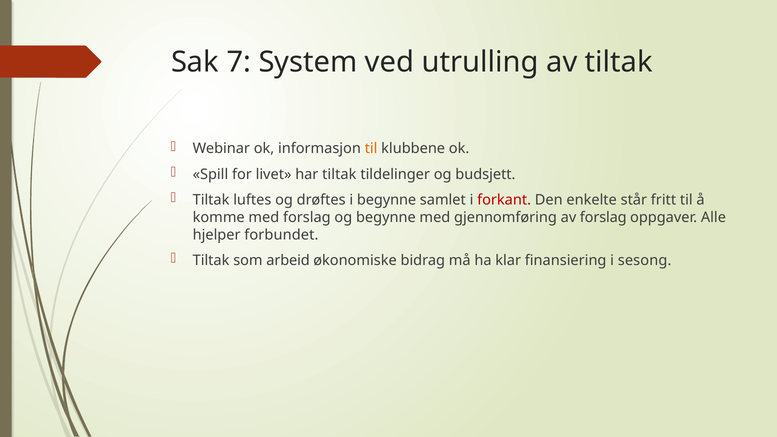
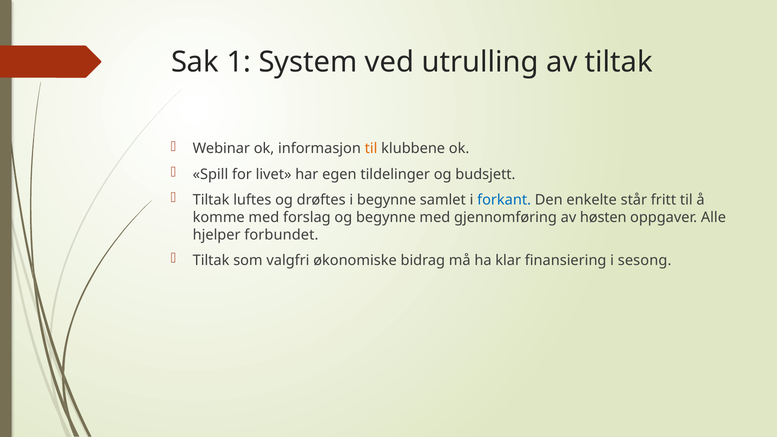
7: 7 -> 1 (239, 62)
har tiltak: tiltak -> egen (339, 174)
forkant colour: red -> blue (504, 200)
av forslag: forslag -> høsten (603, 217)
arbeid: arbeid -> valgfri (288, 260)
